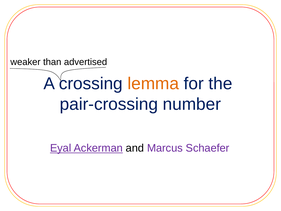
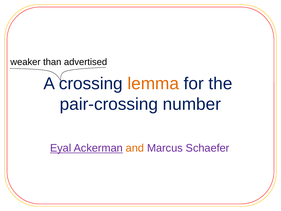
and colour: black -> orange (135, 148)
